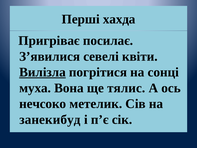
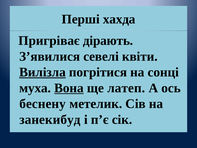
посилає: посилає -> дірають (108, 41)
Вона underline: none -> present (69, 88)
тялис: тялис -> латеп (126, 88)
нечсоко: нечсоко -> беснену (43, 104)
